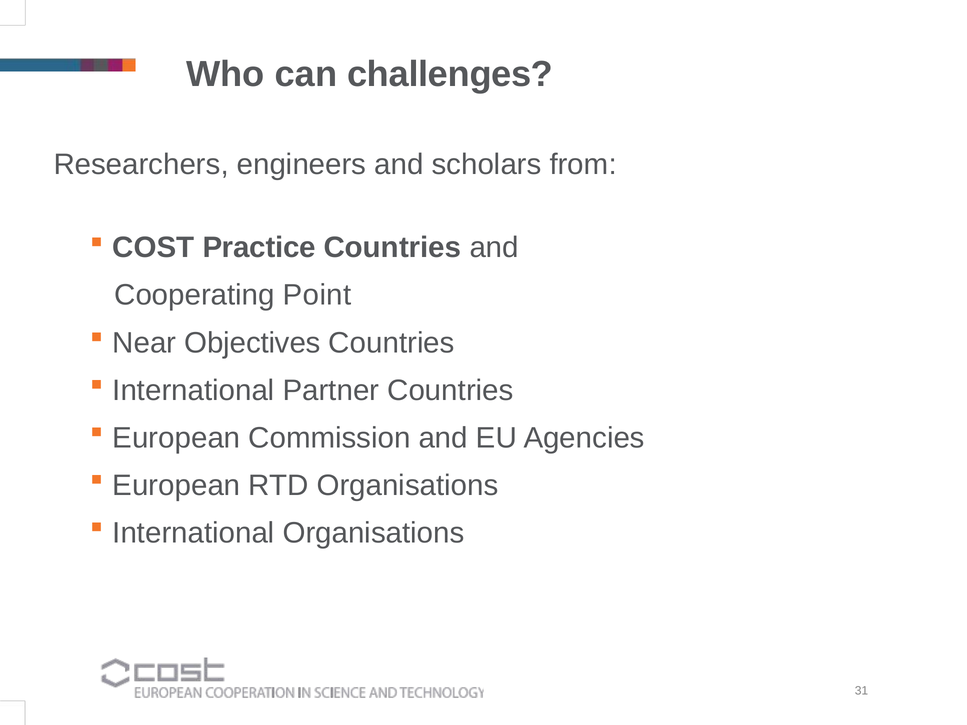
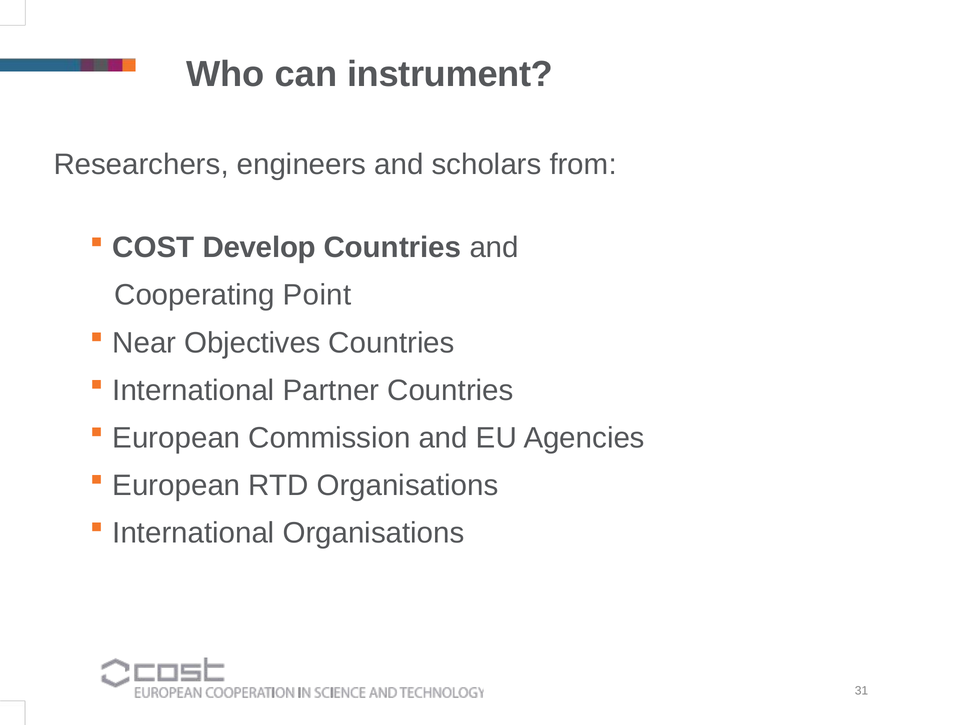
challenges: challenges -> instrument (450, 74)
Practice: Practice -> Develop (259, 248)
